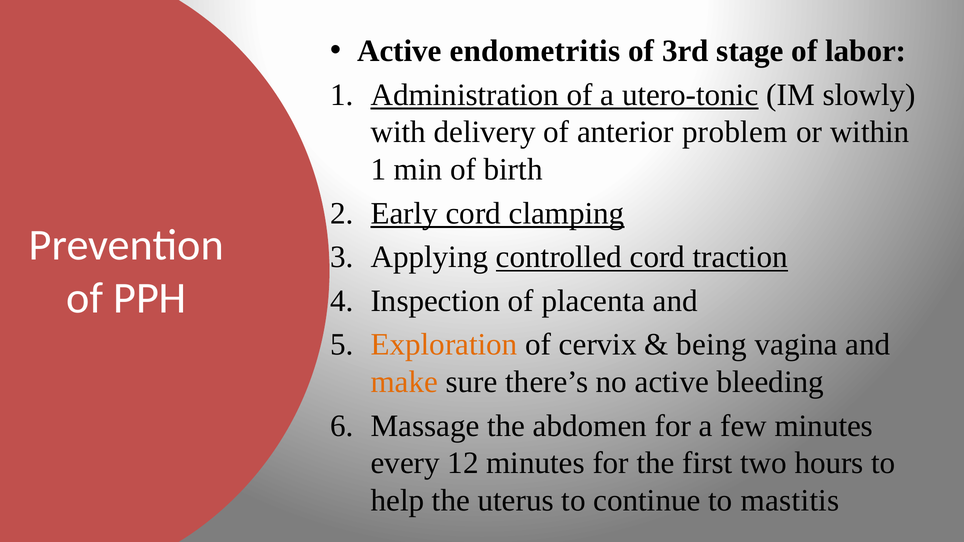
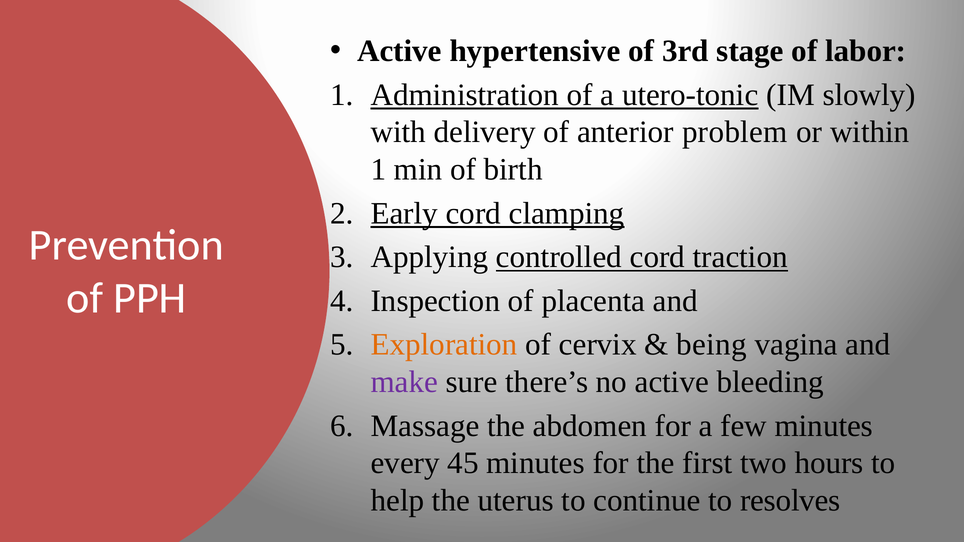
endometritis: endometritis -> hypertensive (535, 51)
make colour: orange -> purple (404, 382)
12: 12 -> 45 (463, 464)
mastitis: mastitis -> resolves (790, 501)
